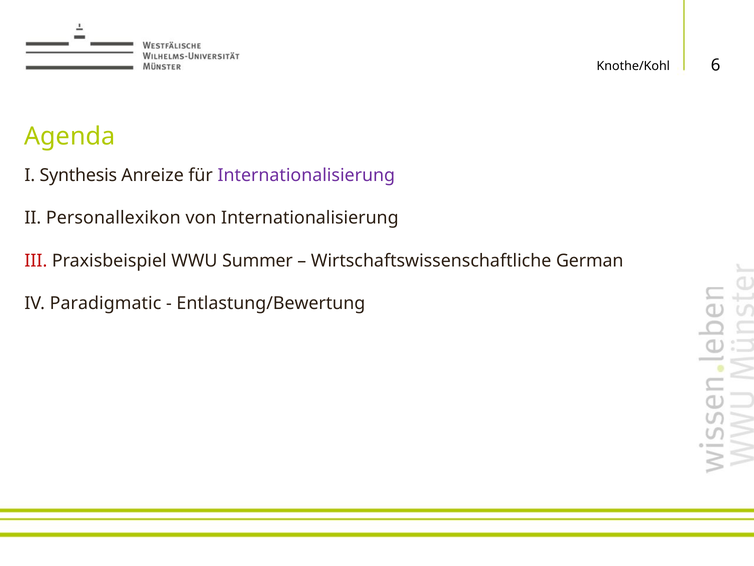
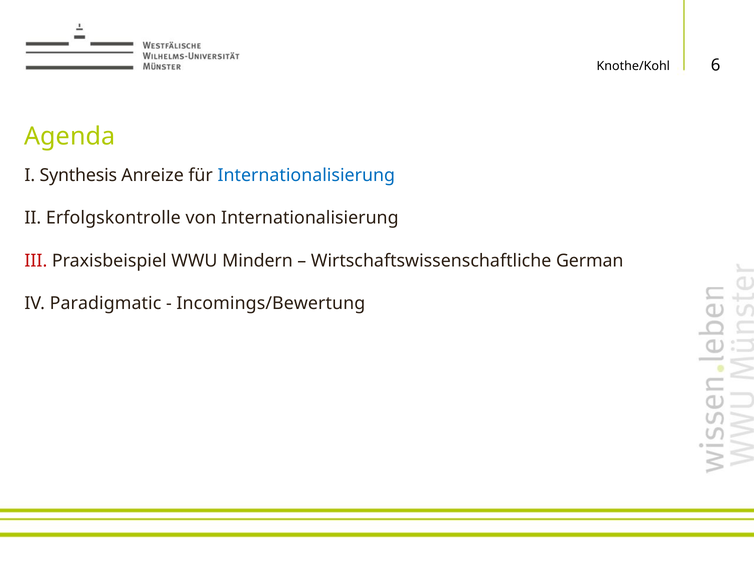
Internationalisierung colour: purple -> blue (306, 175)
Personallexikon: Personallexikon -> Erfolgskontrolle (113, 218)
Summer: Summer -> Mindern (257, 261)
Entlastung/Bewertung: Entlastung/Bewertung -> Incomings/Bewertung (271, 303)
